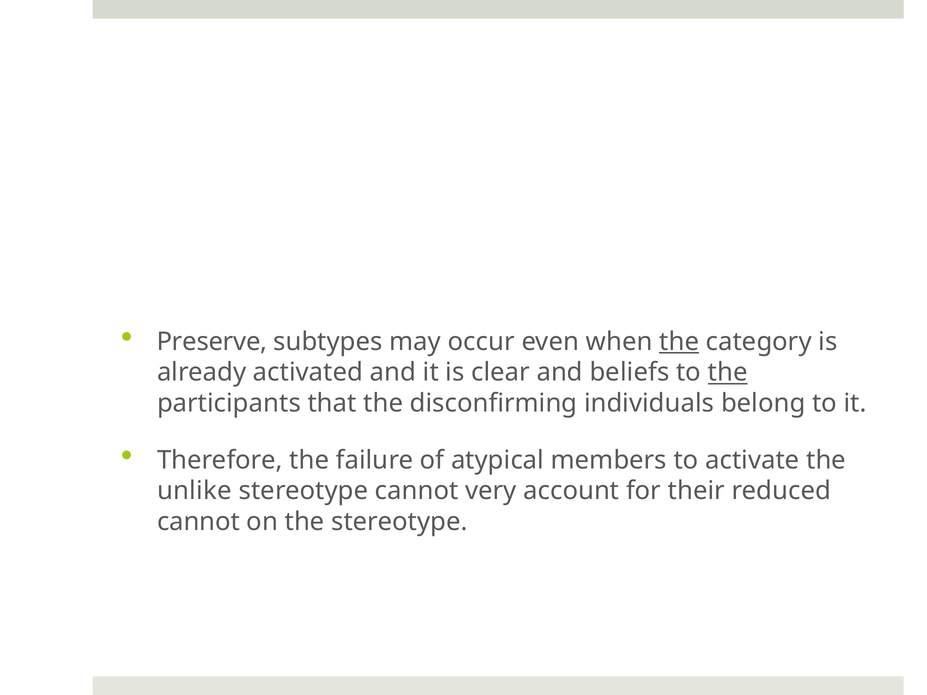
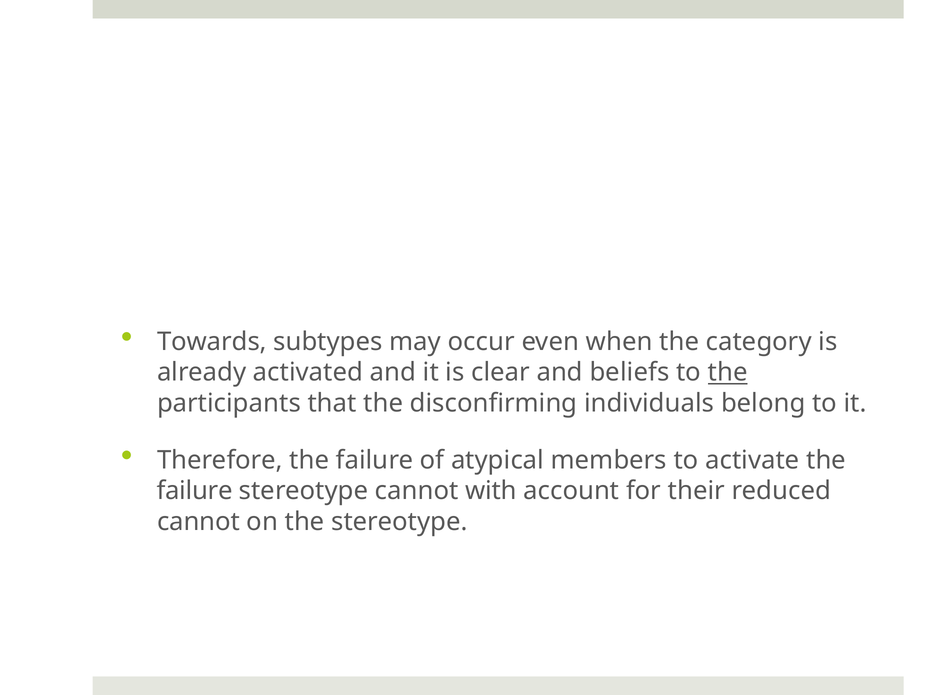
Preserve: Preserve -> Towards (212, 342)
the underline: present -> none (679, 342)
unlike: unlike -> failure (195, 491)
very: very -> with (491, 491)
